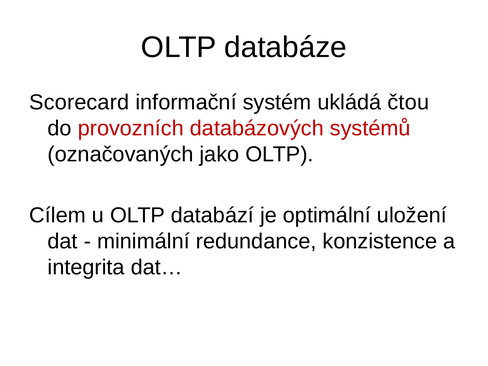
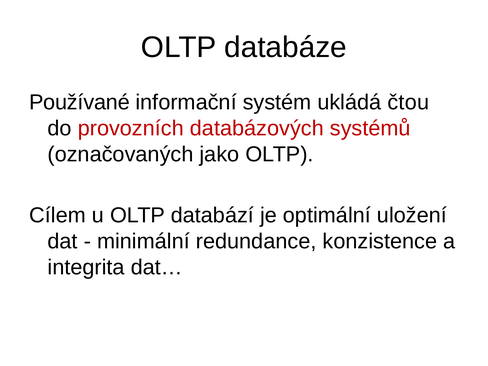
Scorecard: Scorecard -> Používané (79, 102)
